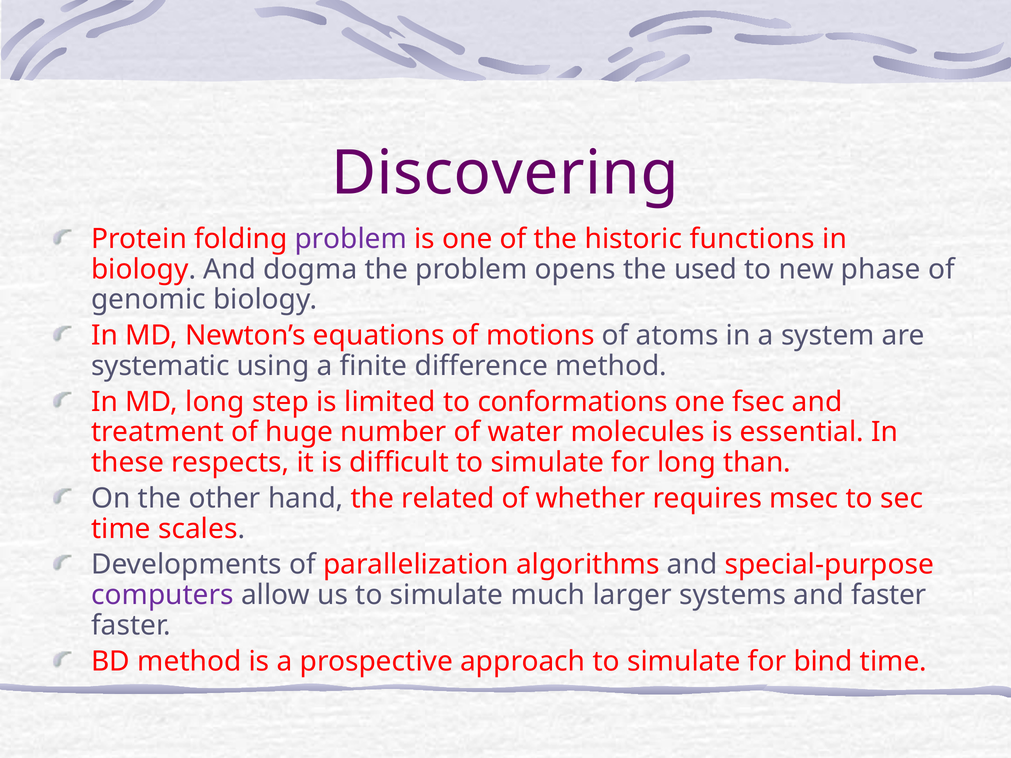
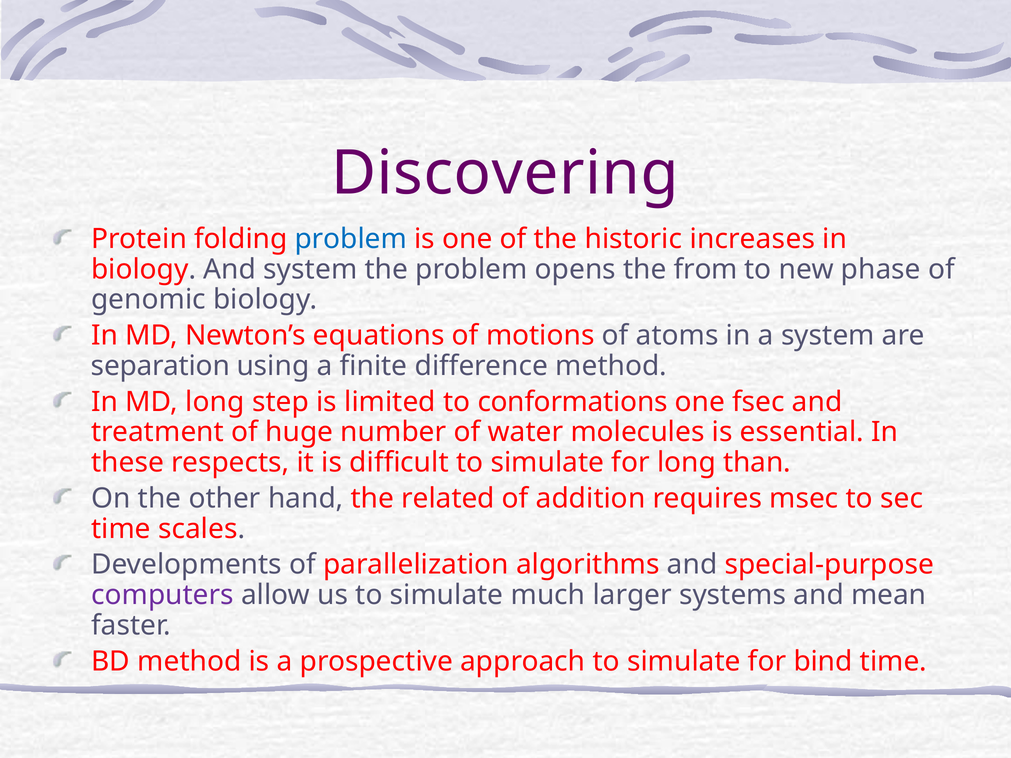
problem colour: purple -> blue (351, 239)
functions: functions -> increases (752, 239)
And dogma: dogma -> system (310, 269)
used: used -> from (706, 269)
systematic: systematic -> separation (160, 366)
whether: whether -> addition (591, 499)
and faster: faster -> mean (889, 595)
